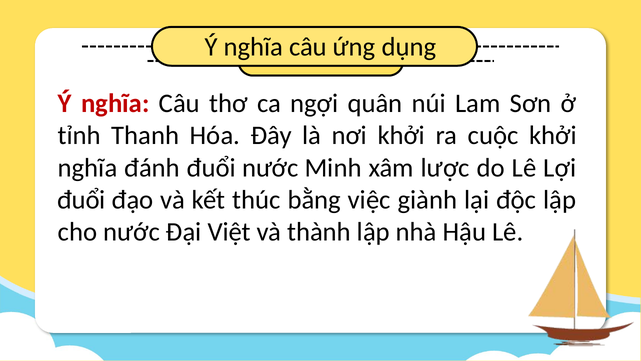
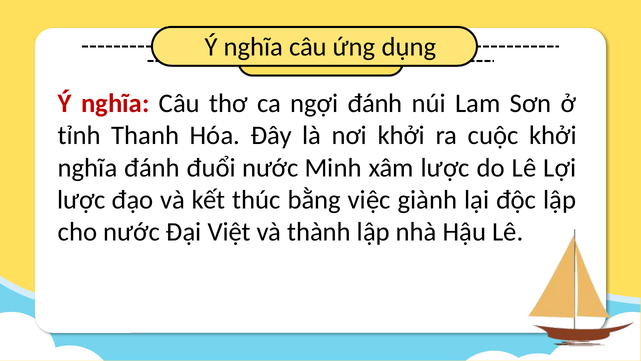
ngợi quân: quân -> đánh (375, 103)
đuổi: đuổi -> lược (81, 200)
